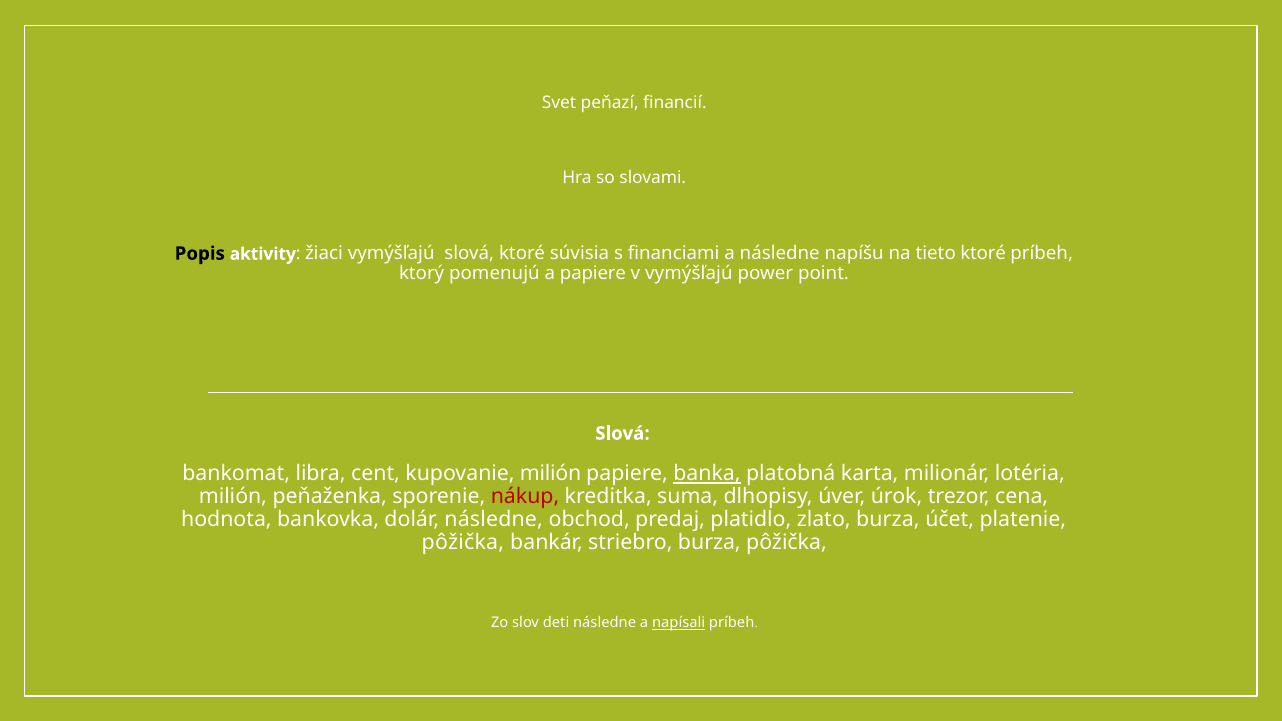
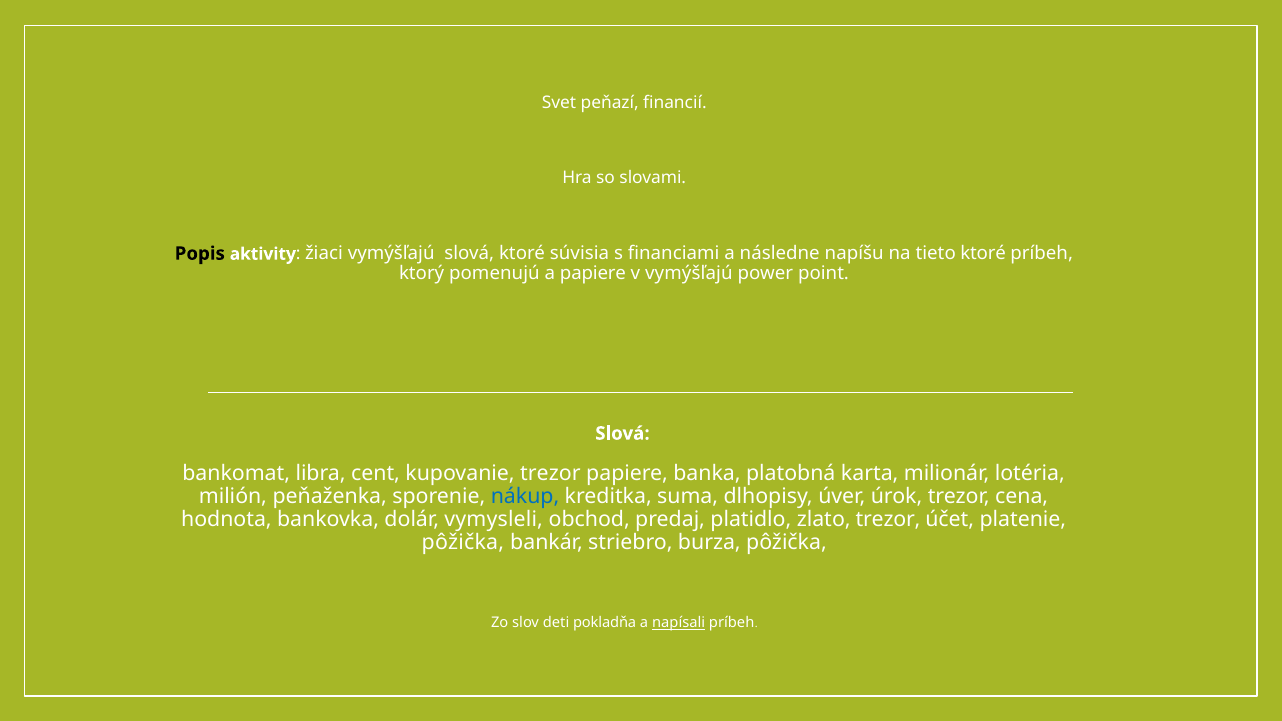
kupovanie milión: milión -> trezor (550, 474)
banka underline: present -> none (707, 474)
nákup colour: red -> blue (525, 497)
dolár následne: následne -> vymysleli (494, 520)
zlato burza: burza -> trezor (888, 520)
deti následne: následne -> pokladňa (605, 623)
